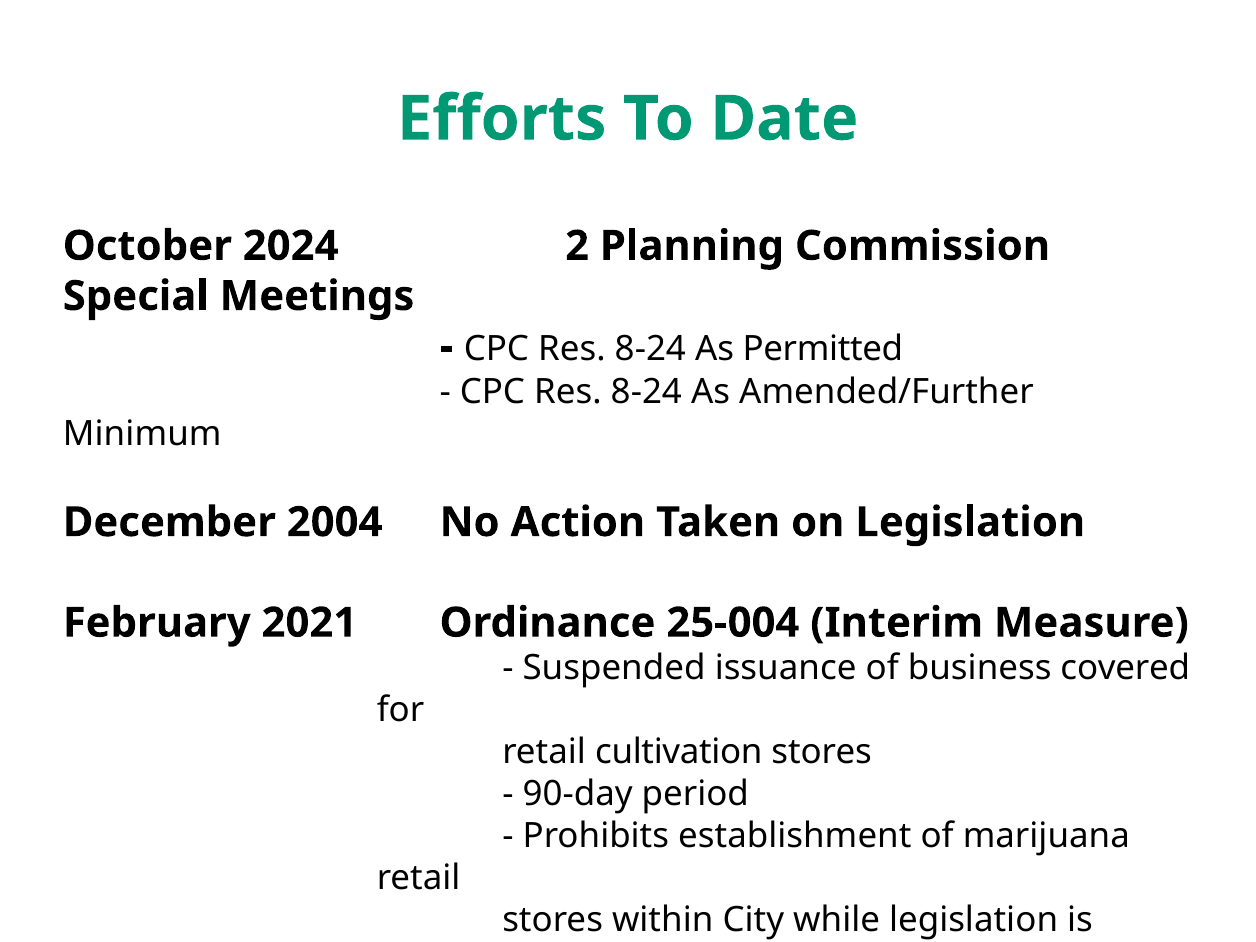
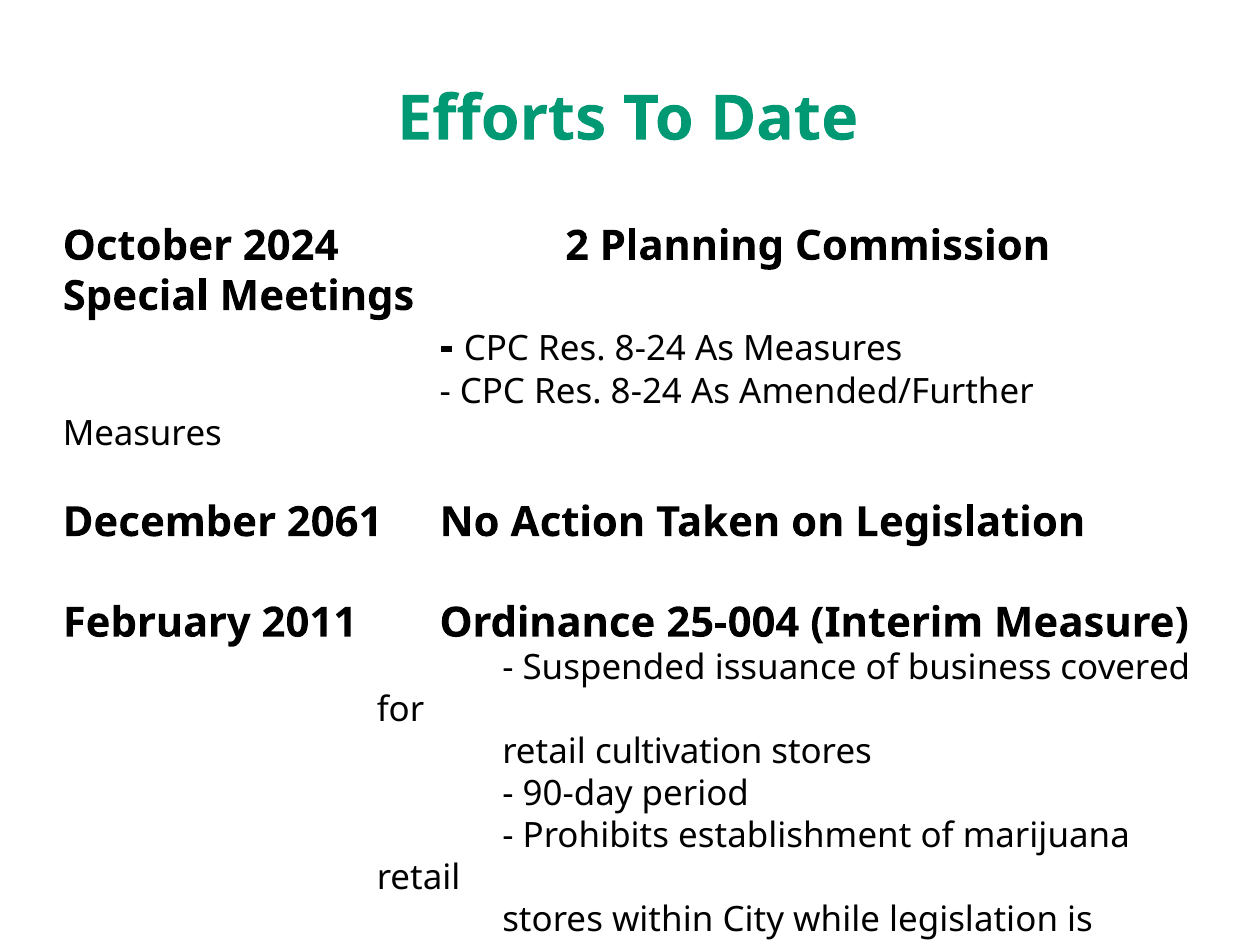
As Permitted: Permitted -> Measures (823, 349)
Minimum: Minimum -> Measures (142, 434)
2004: 2004 -> 2061 (335, 522)
2021: 2021 -> 2011 (309, 623)
